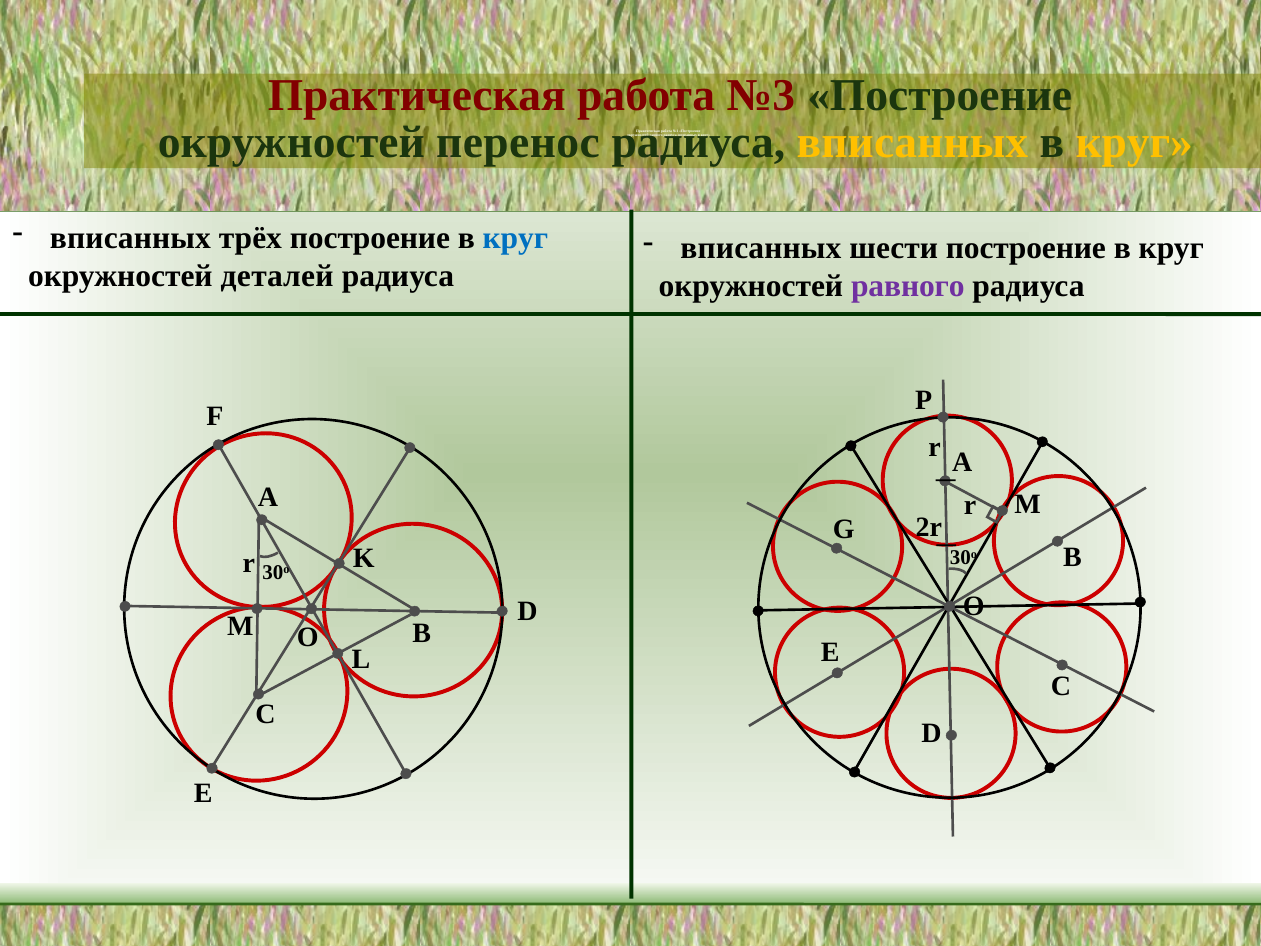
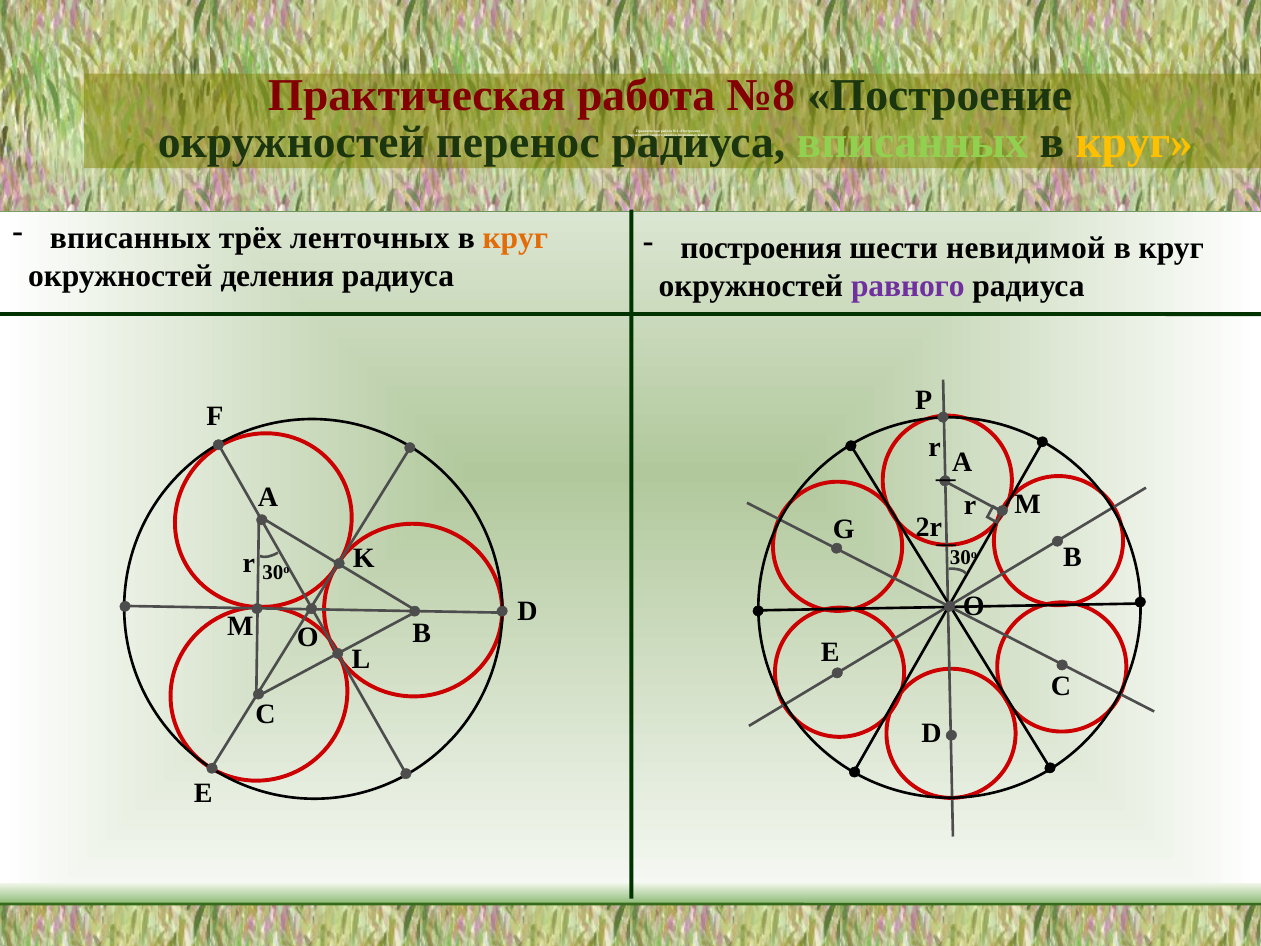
№3: №3 -> №8 (761, 95)
вписанных colour: yellow -> light green (912, 142)
трёх построение: построение -> ленточных (370, 238)
круг colour: blue -> orange (515, 238)
вписанных: вписанных -> построения (761, 248)
шести построение: построение -> невидимой (1026, 248)
деталей: деталей -> деления (277, 276)
